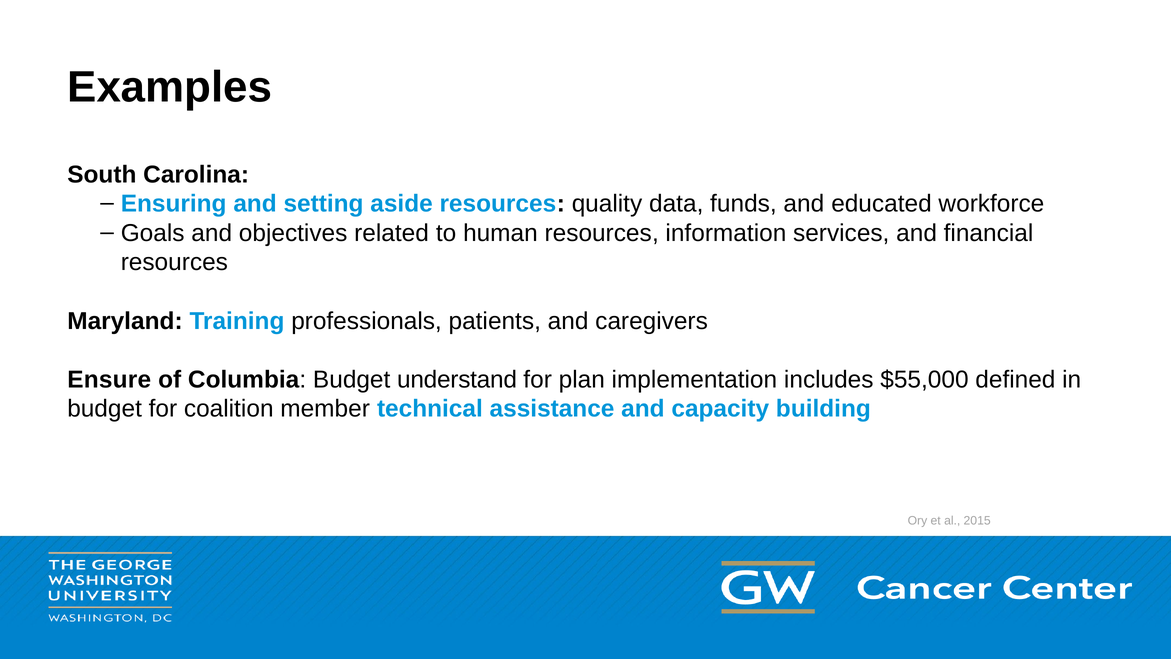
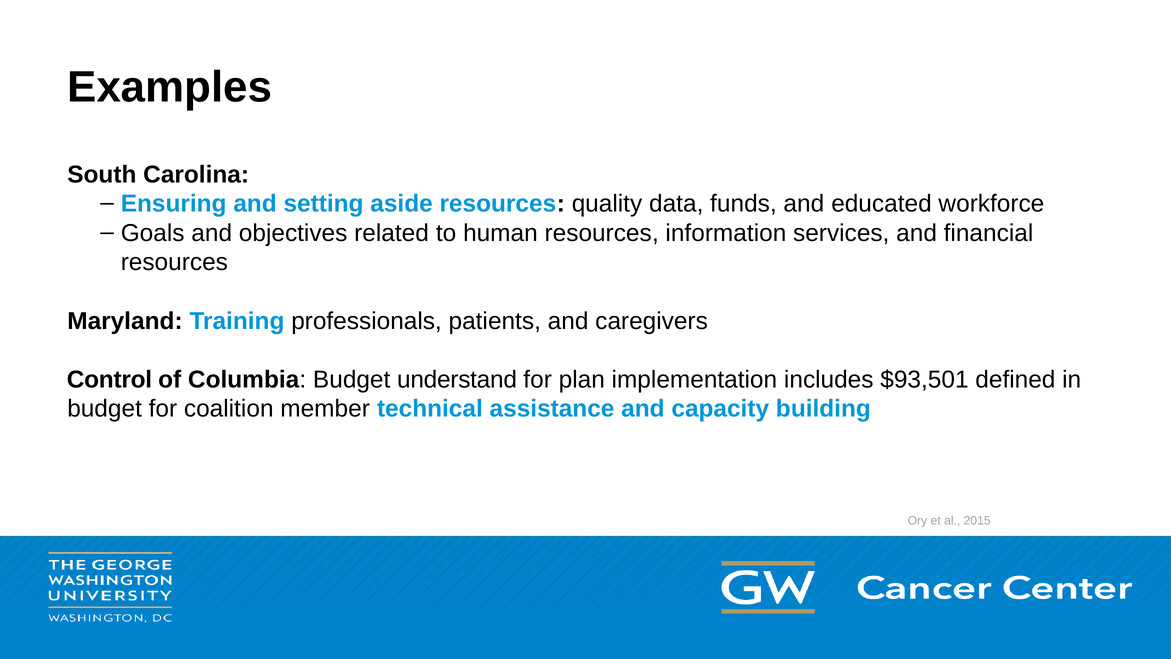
Ensure: Ensure -> Control (109, 379)
$55,000: $55,000 -> $93,501 (924, 379)
